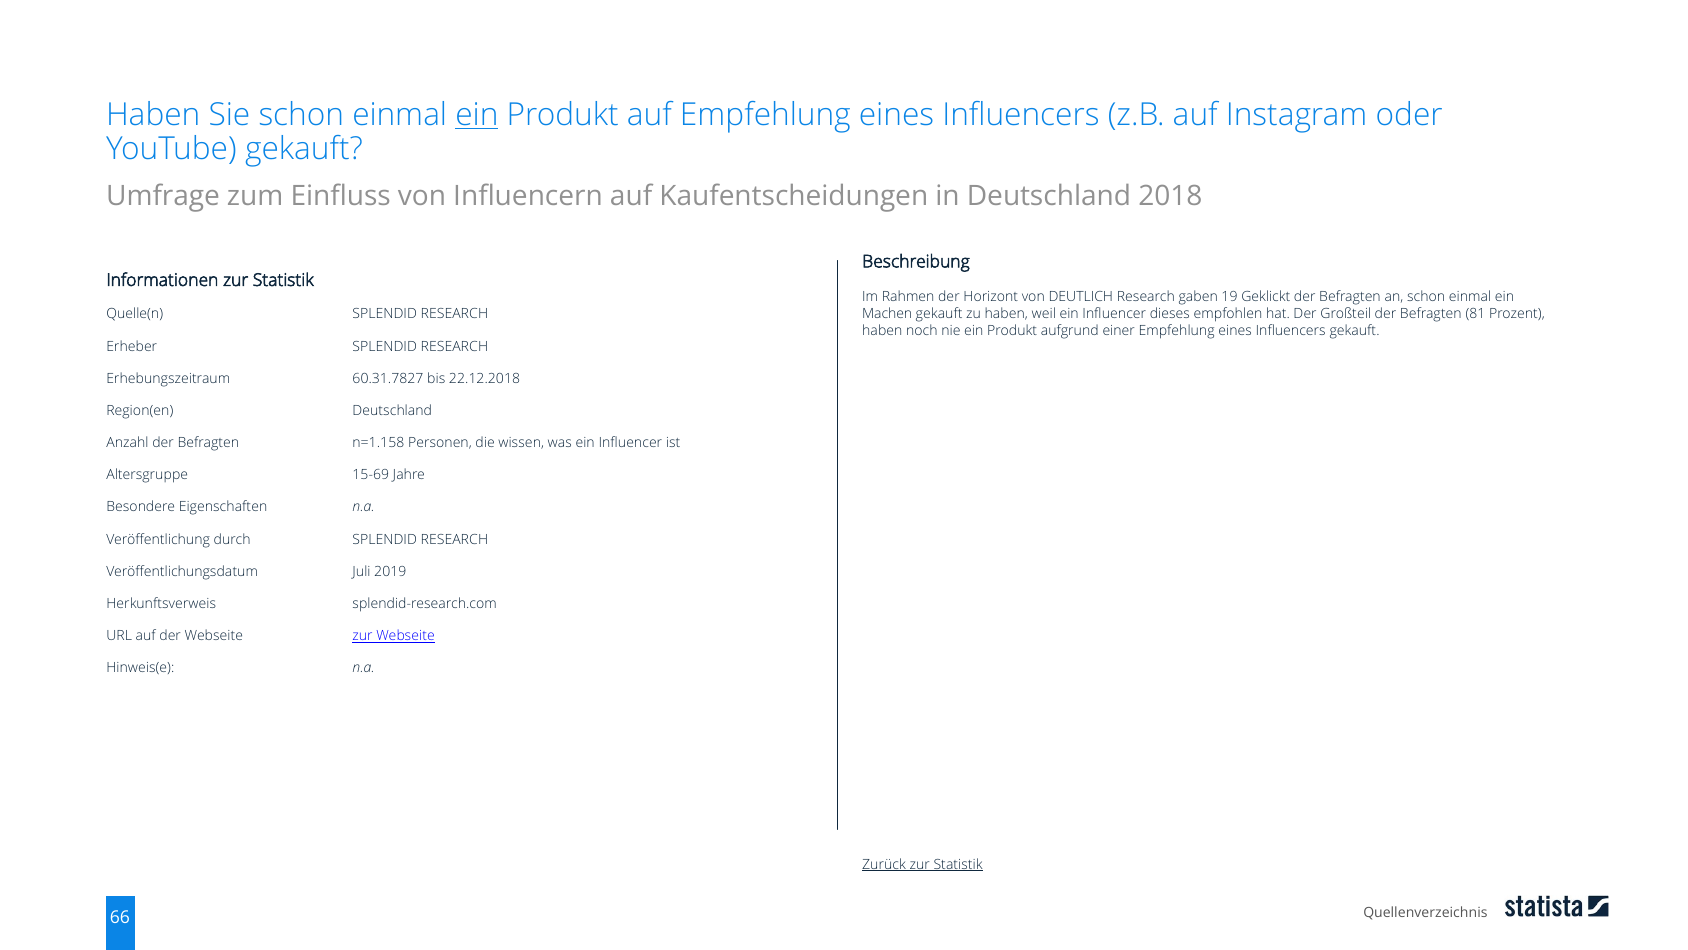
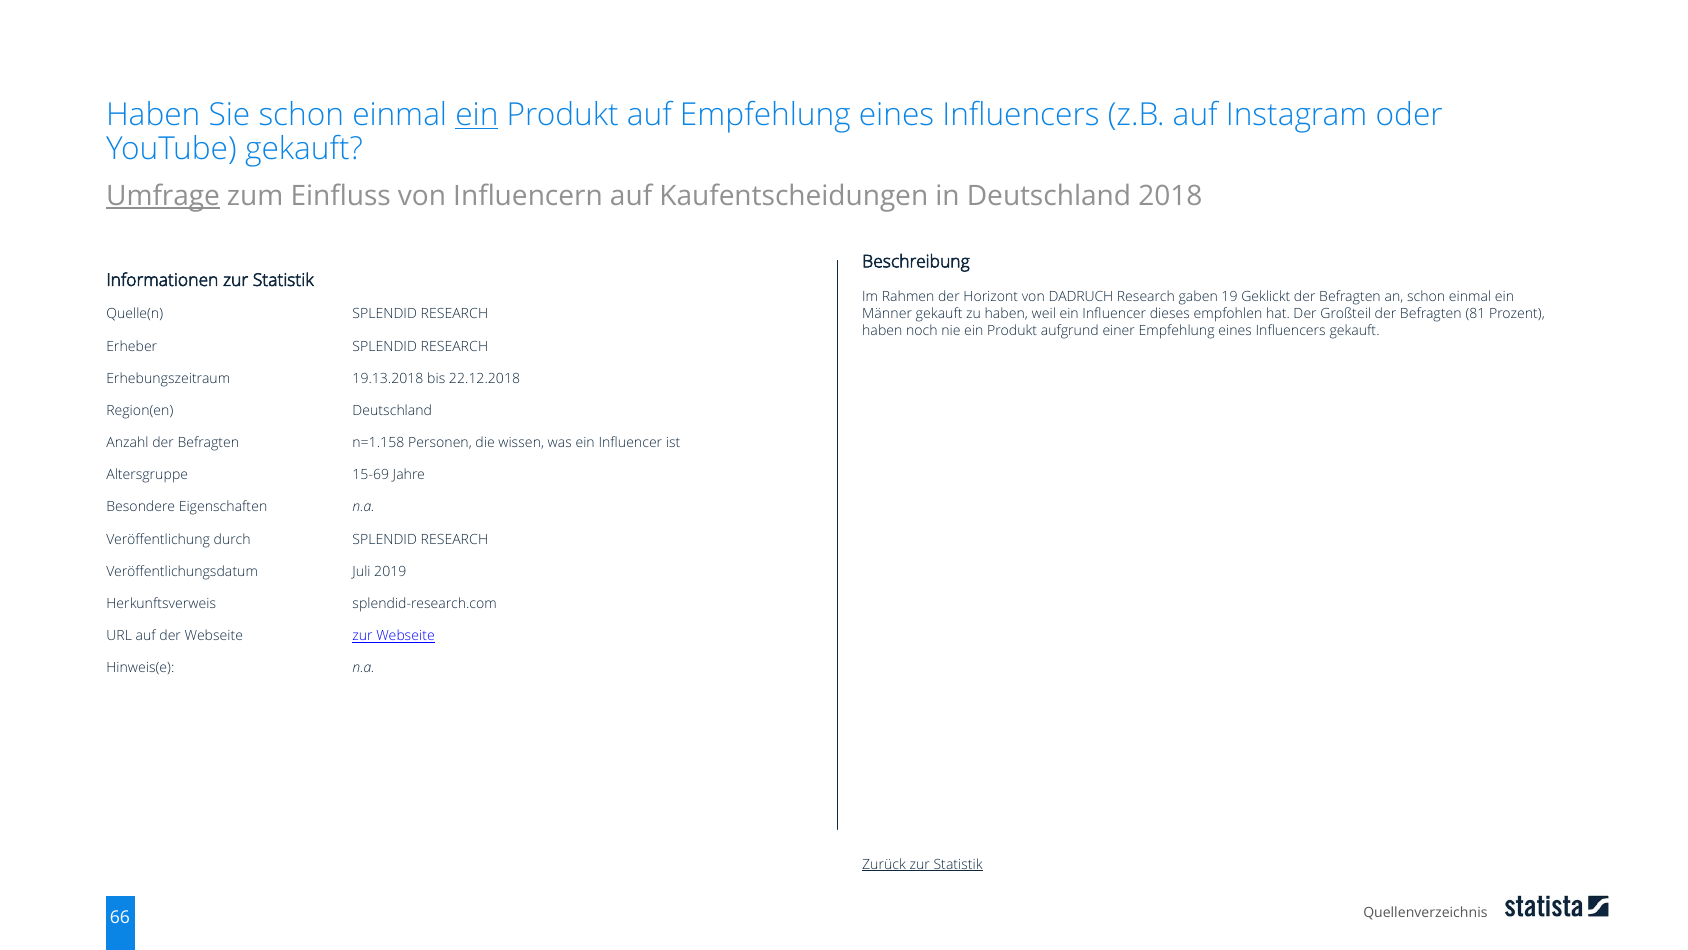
Umfrage underline: none -> present (163, 196)
DEUTLICH: DEUTLICH -> DADRUCH (1081, 297)
Machen: Machen -> Männer (887, 314)
60.31.7827: 60.31.7827 -> 19.13.2018 (388, 378)
